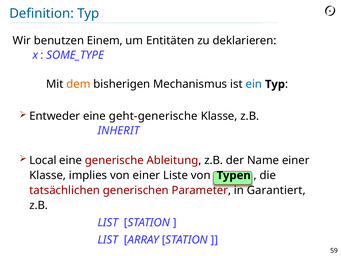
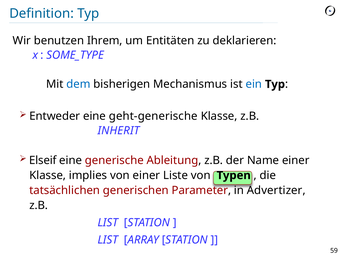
Einem: Einem -> Ihrem (105, 41)
dem colour: orange -> blue (78, 84)
Local: Local -> Elseif (43, 160)
Garantiert: Garantiert -> Advertizer (276, 190)
